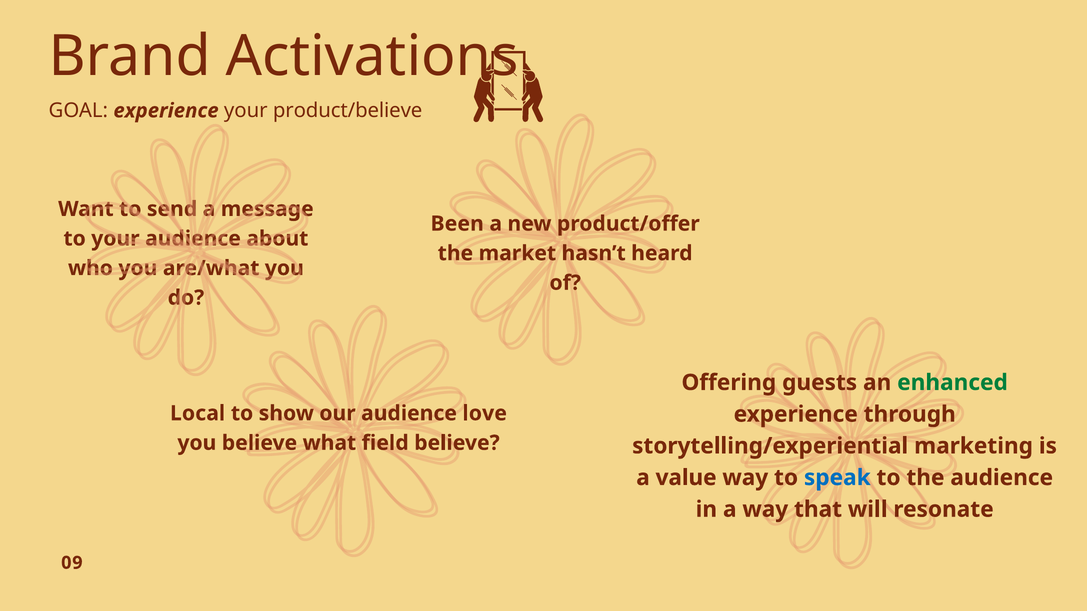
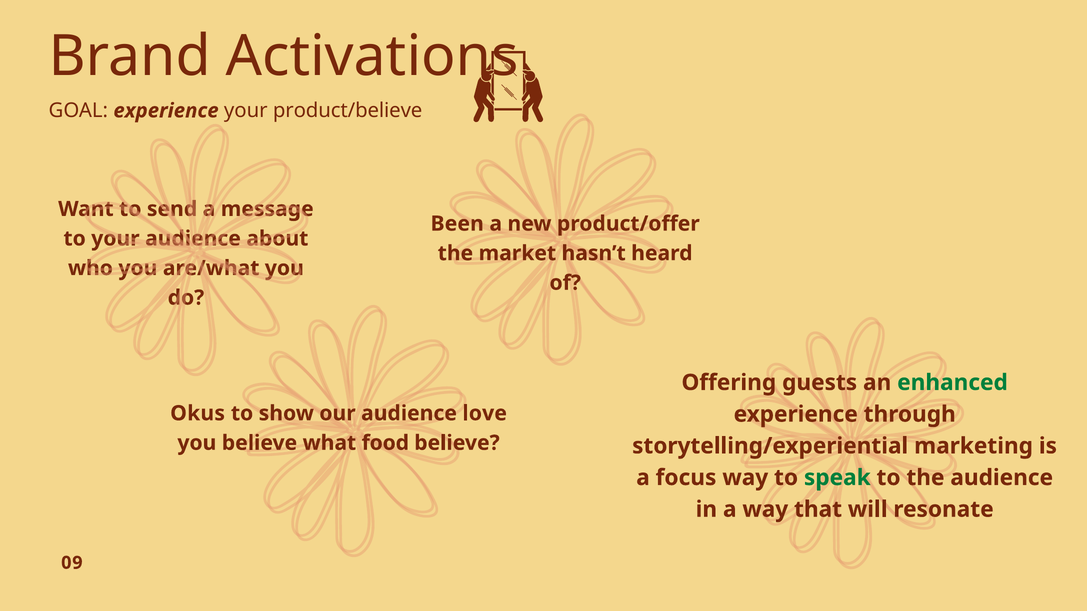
Local: Local -> Okus (198, 414)
field: field -> food (385, 443)
value: value -> focus (686, 478)
speak colour: blue -> green (837, 478)
